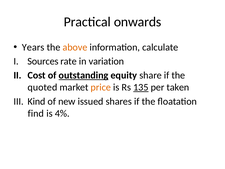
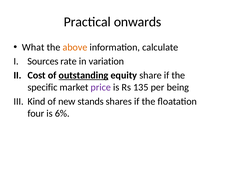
Years: Years -> What (33, 47)
quoted: quoted -> specific (42, 87)
price colour: orange -> purple (101, 87)
135 underline: present -> none (141, 87)
taken: taken -> being (178, 87)
issued: issued -> stands (91, 101)
find: find -> four (36, 113)
4%: 4% -> 6% (62, 113)
